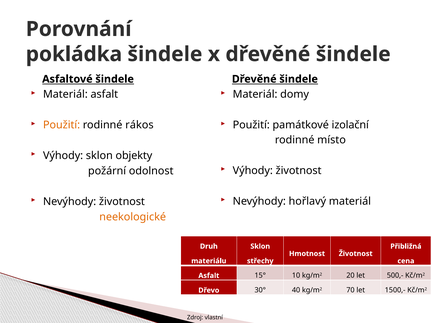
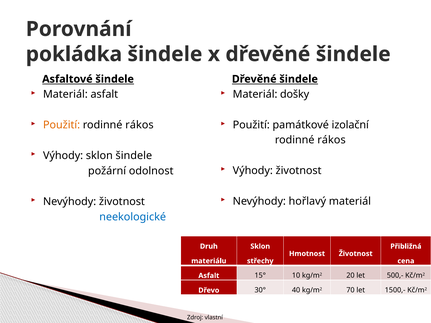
domy: domy -> došky (295, 94)
místo: místo -> rákos (332, 140)
sklon objekty: objekty -> šindele (134, 156)
neekologické colour: orange -> blue (133, 217)
